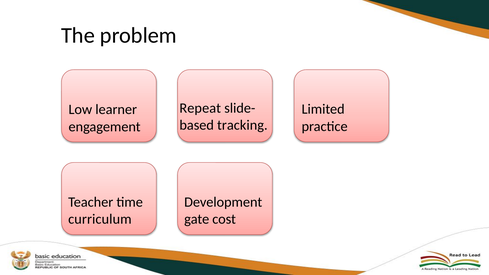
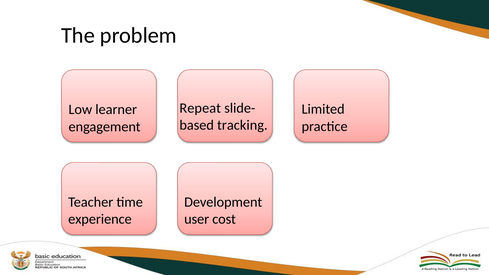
curriculum: curriculum -> experience (100, 219)
gate: gate -> user (197, 219)
